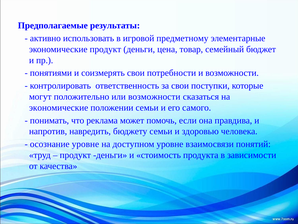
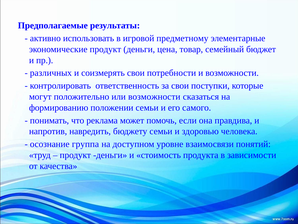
понятиями: понятиями -> различных (51, 73)
экономические: экономические -> формированию (59, 107)
осознание уровне: уровне -> группа (85, 144)
